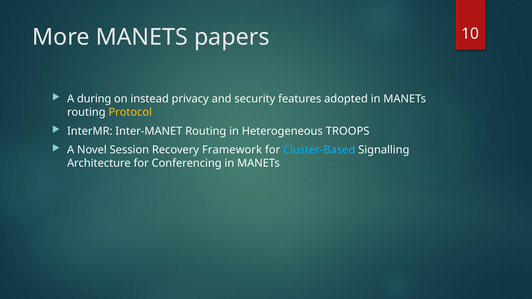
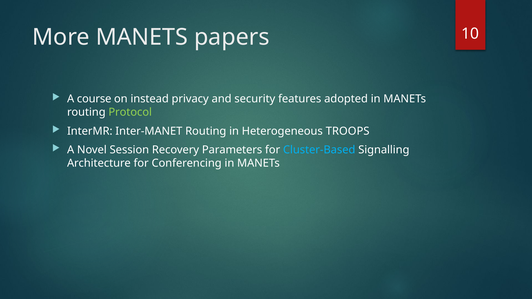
during: during -> course (94, 99)
Protocol colour: yellow -> light green (130, 112)
Framework: Framework -> Parameters (232, 150)
